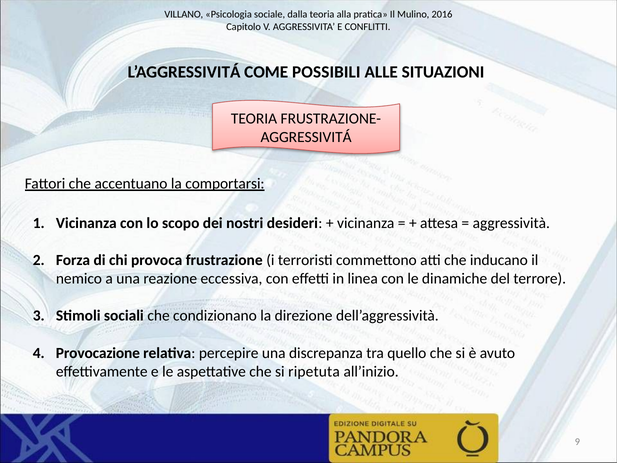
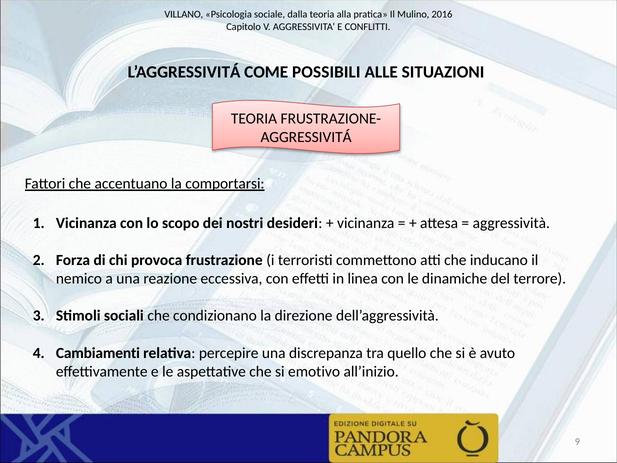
Provocazione: Provocazione -> Cambiamenti (98, 353)
ripetuta: ripetuta -> emotivo (314, 371)
